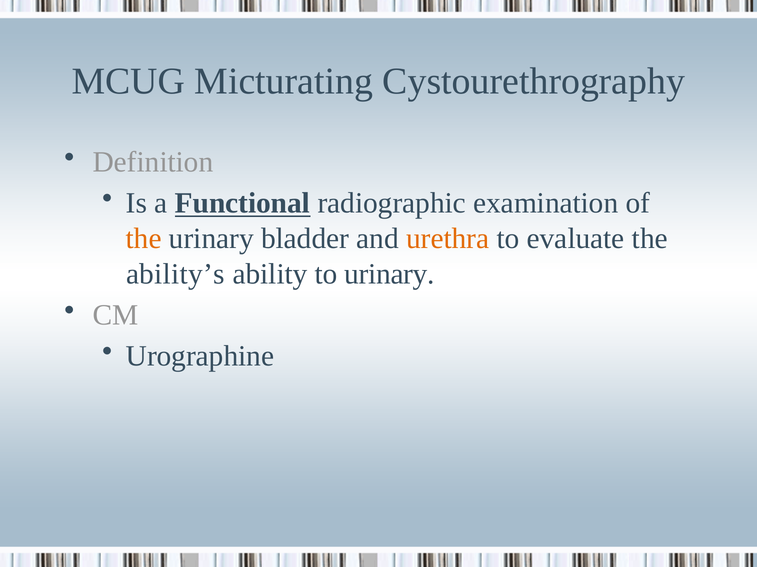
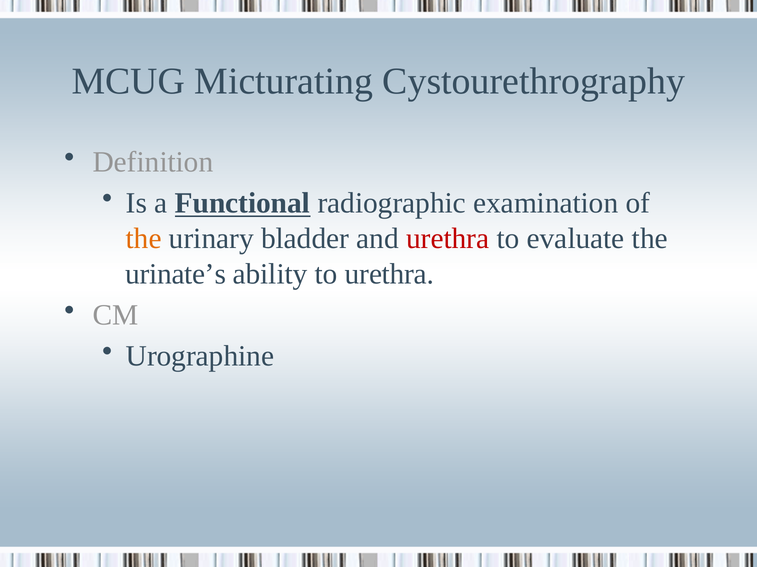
urethra colour: orange -> red (448, 239)
ability’s: ability’s -> urinate’s (176, 274)
to urinary: urinary -> urethra (389, 274)
